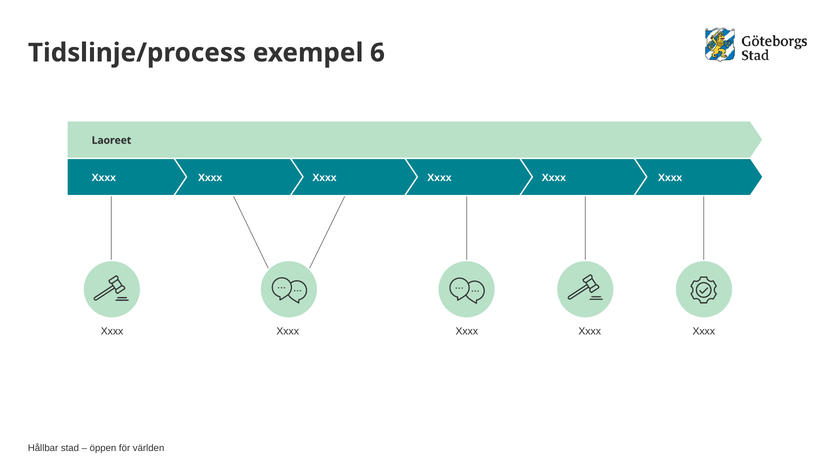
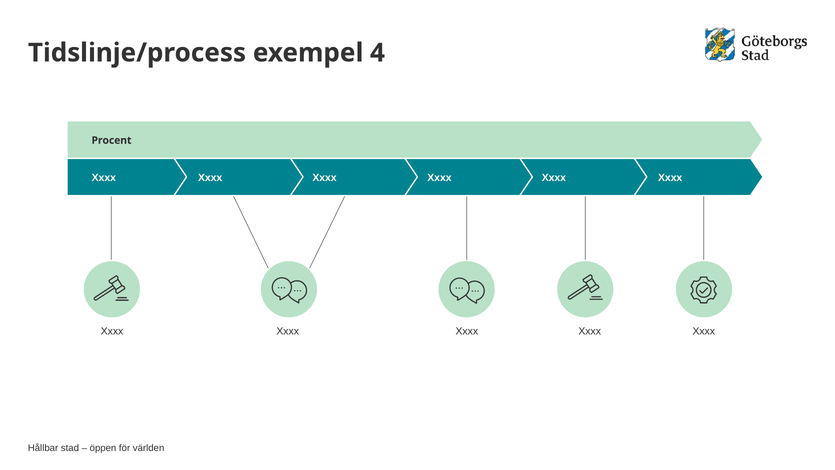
6: 6 -> 4 (377, 53)
Laoreet: Laoreet -> Procent (111, 140)
